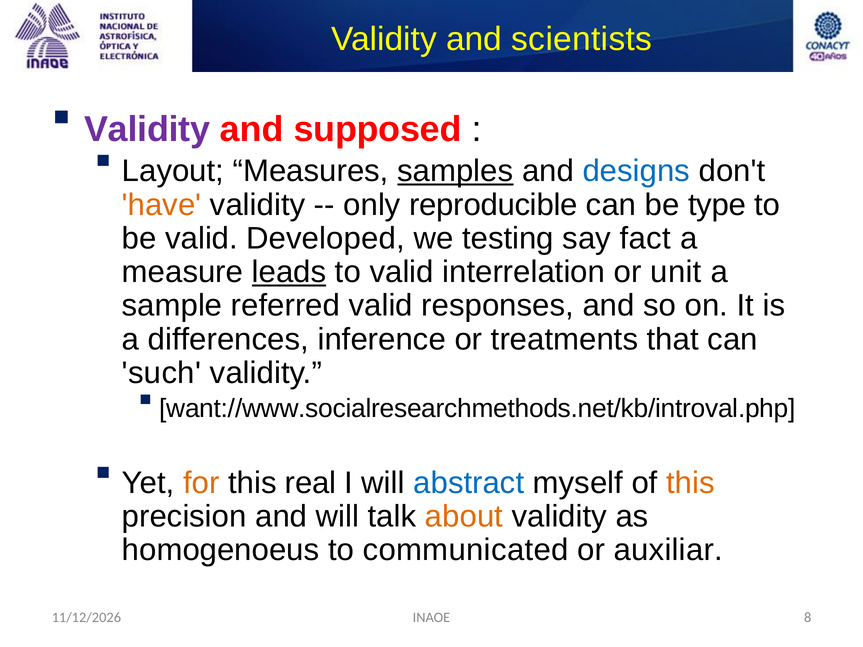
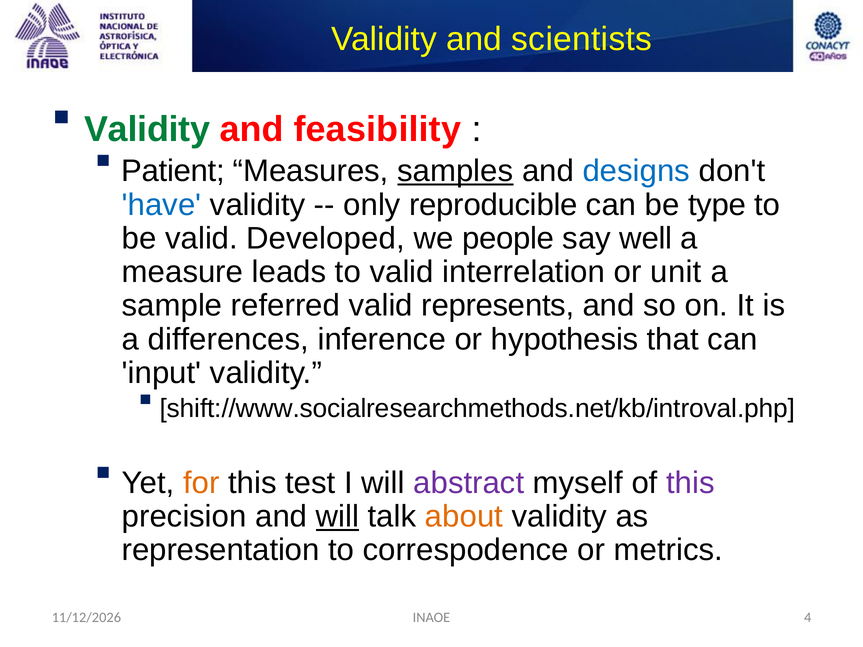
Validity colour: purple -> green (147, 130)
supposed: supposed -> feasibility (377, 130)
Layout: Layout -> Patient (173, 171)
have colour: orange -> blue (162, 205)
testing: testing -> people (508, 238)
fact: fact -> well (646, 238)
leads underline: present -> none (289, 272)
responses: responses -> represents (498, 306)
treatments: treatments -> hypothesis (565, 339)
such: such -> input (162, 373)
want://www.socialresearchmethods.net/kb/introval.php: want://www.socialresearchmethods.net/kb/introval.php -> shift://www.socialresearchmethods.net/kb/introval.php (477, 409)
real: real -> test (310, 483)
abstract colour: blue -> purple (469, 483)
this colour: orange -> purple (691, 483)
will underline: none -> present (338, 517)
homogenoeus: homogenoeus -> representation (221, 550)
communicated: communicated -> correspodence (466, 550)
auxiliar: auxiliar -> metrics (668, 550)
8: 8 -> 4 (808, 618)
